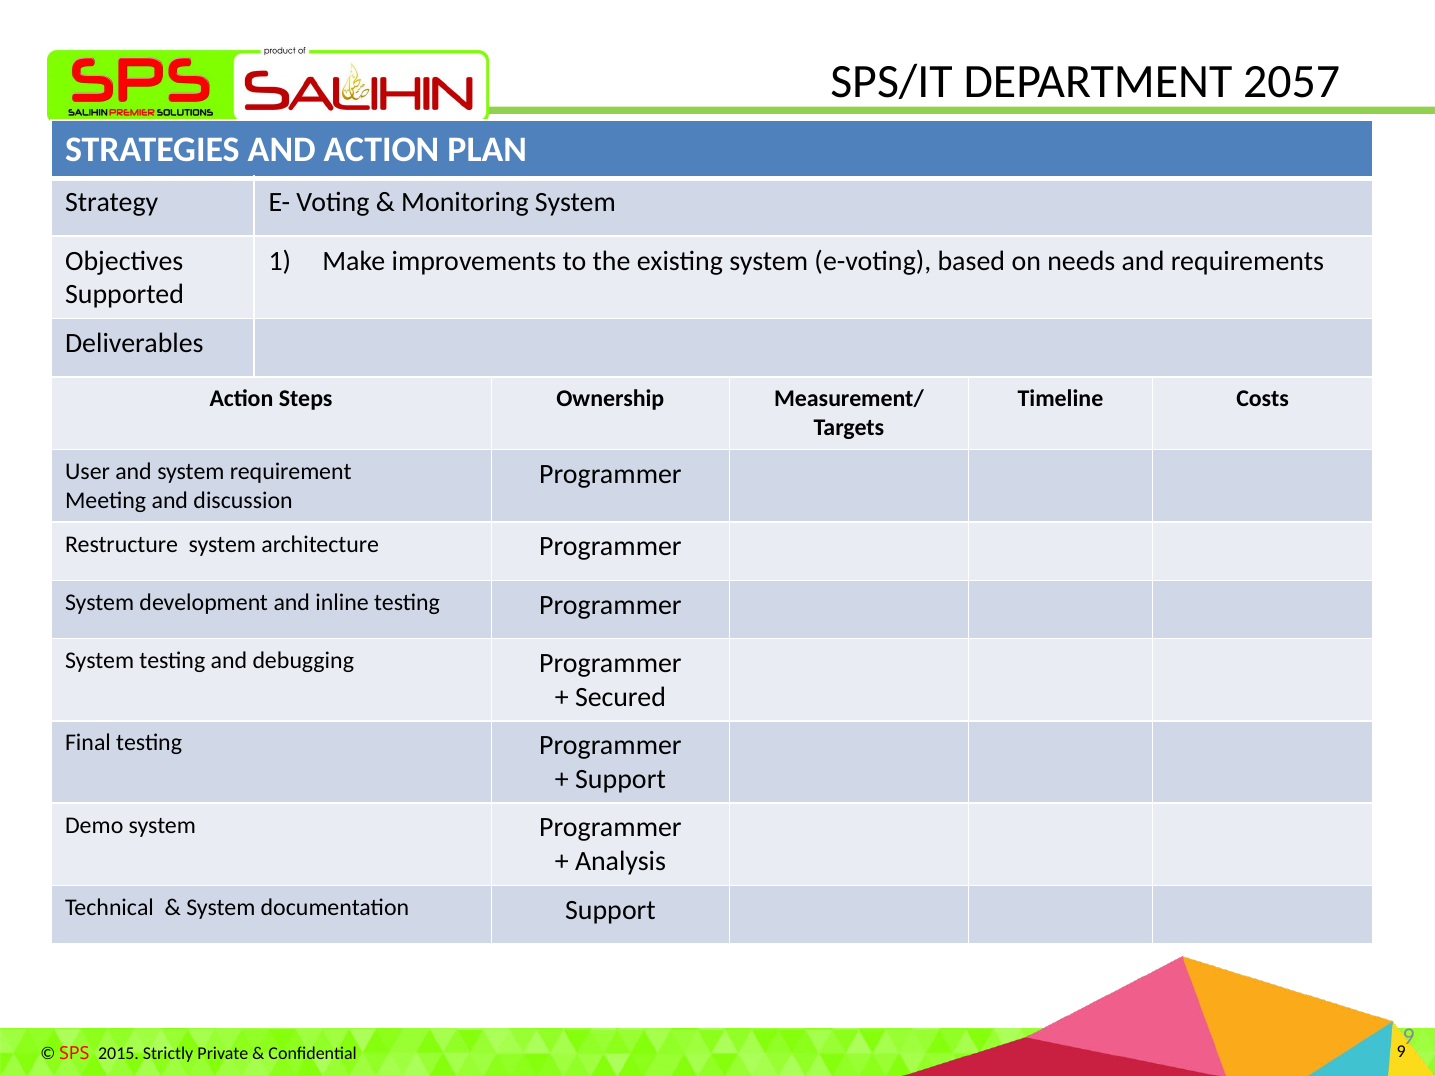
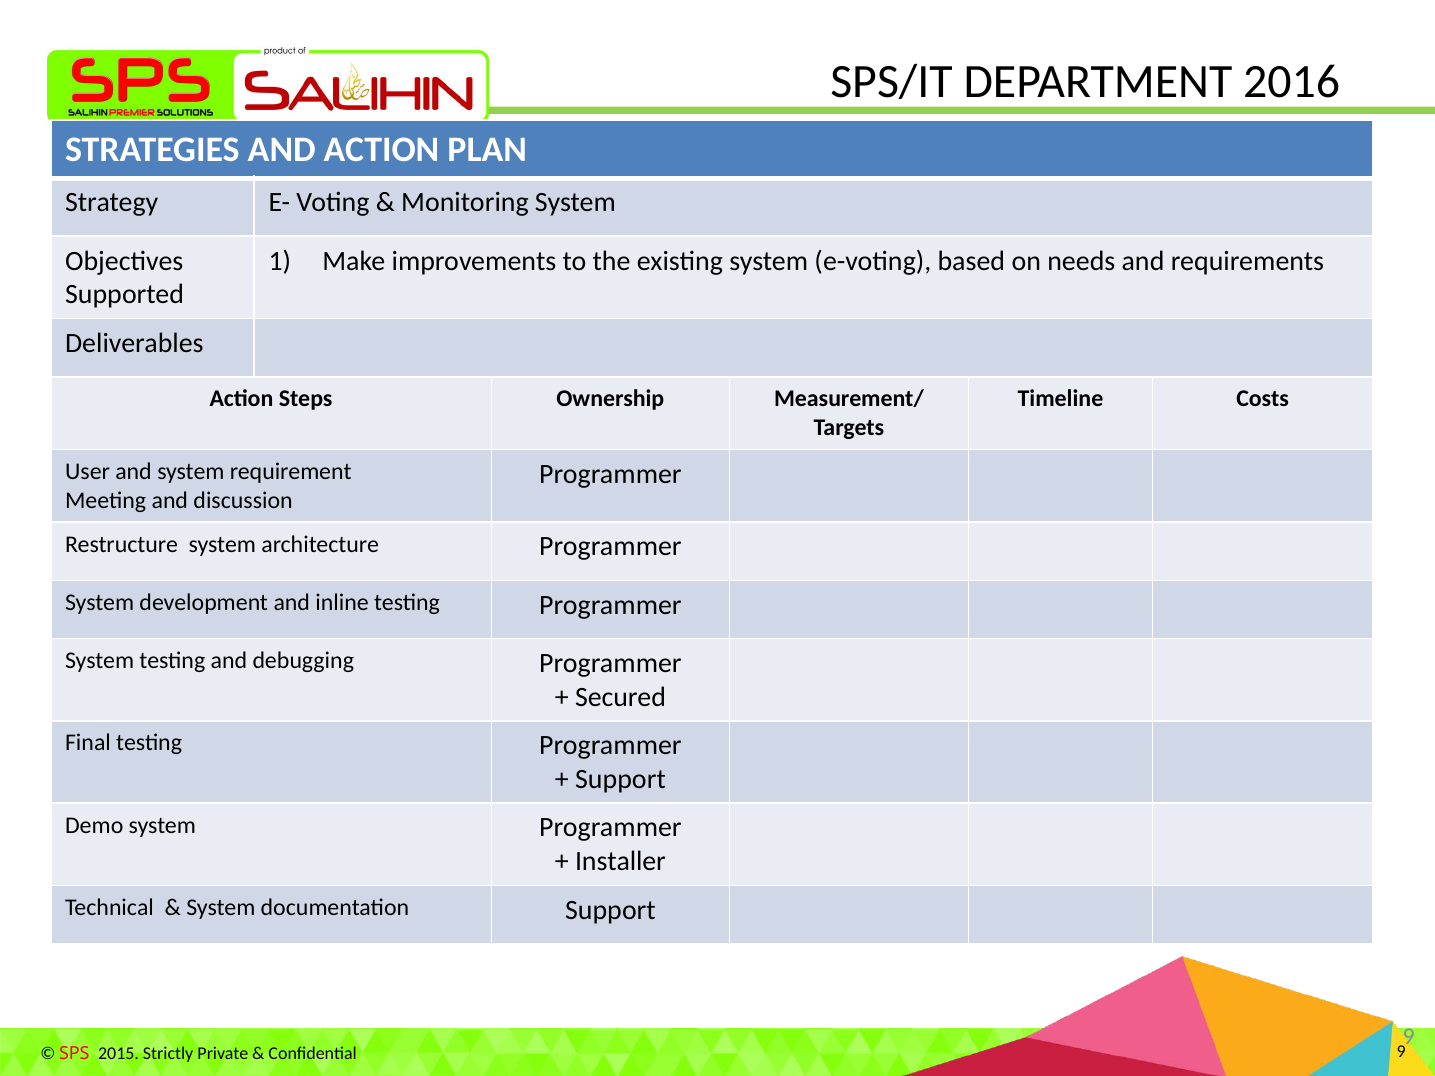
2057: 2057 -> 2016 (1291, 82)
Analysis: Analysis -> Installer (621, 862)
